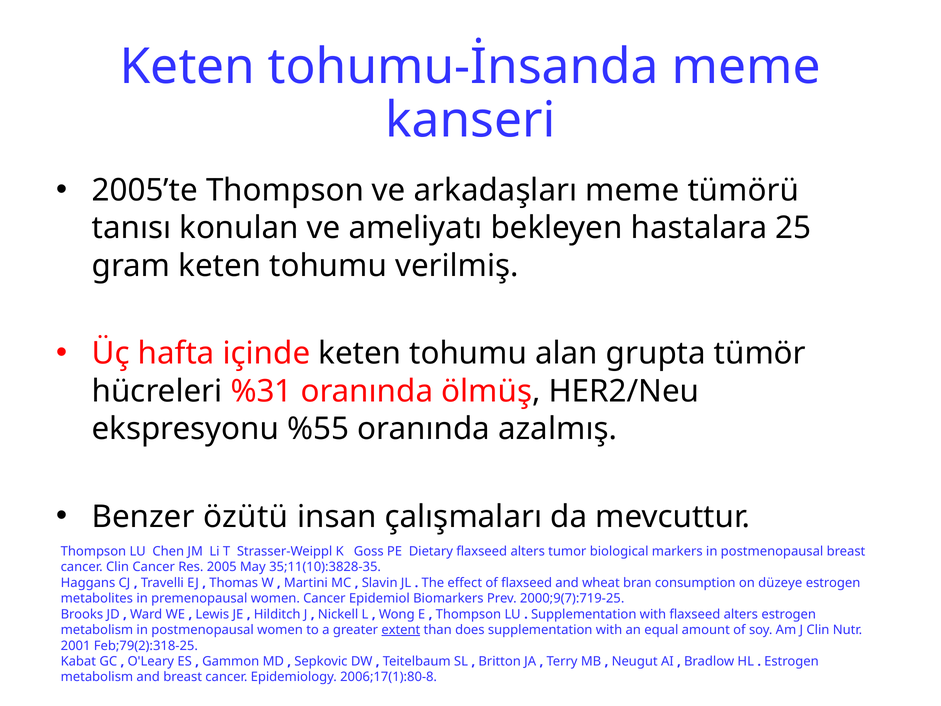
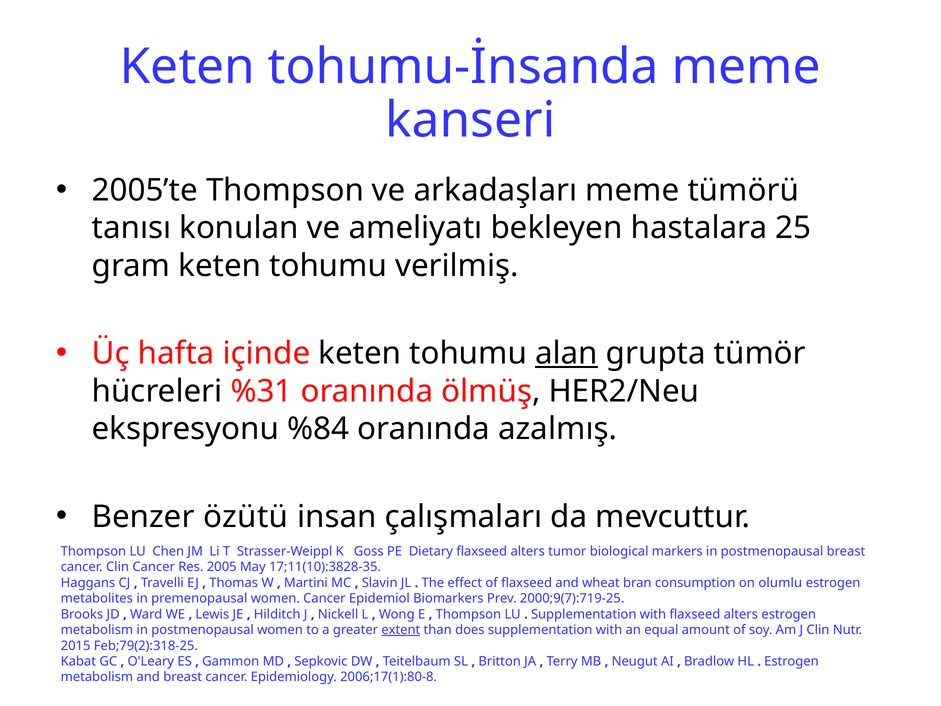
alan underline: none -> present (567, 353)
%55: %55 -> %84 (318, 429)
35;11(10):3828-35: 35;11(10):3828-35 -> 17;11(10):3828-35 (325, 567)
düzeye: düzeye -> olumlu (780, 583)
2001: 2001 -> 2015 (76, 645)
